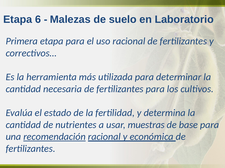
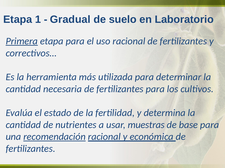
6: 6 -> 1 (38, 19)
Malezas: Malezas -> Gradual (70, 19)
Primera underline: none -> present (22, 41)
